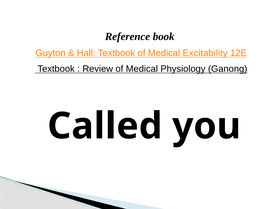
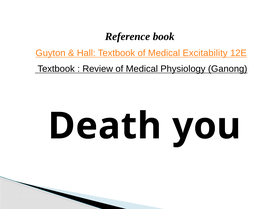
Called: Called -> Death (105, 126)
